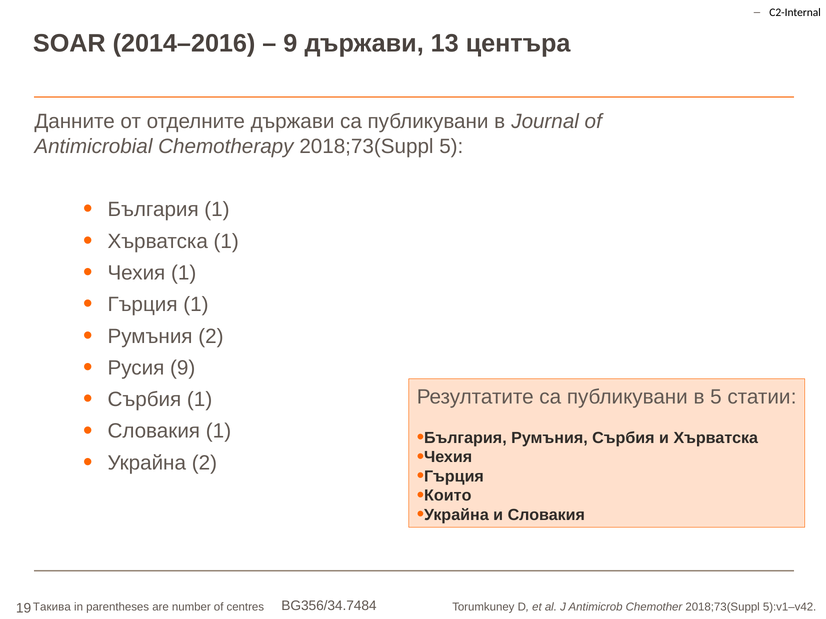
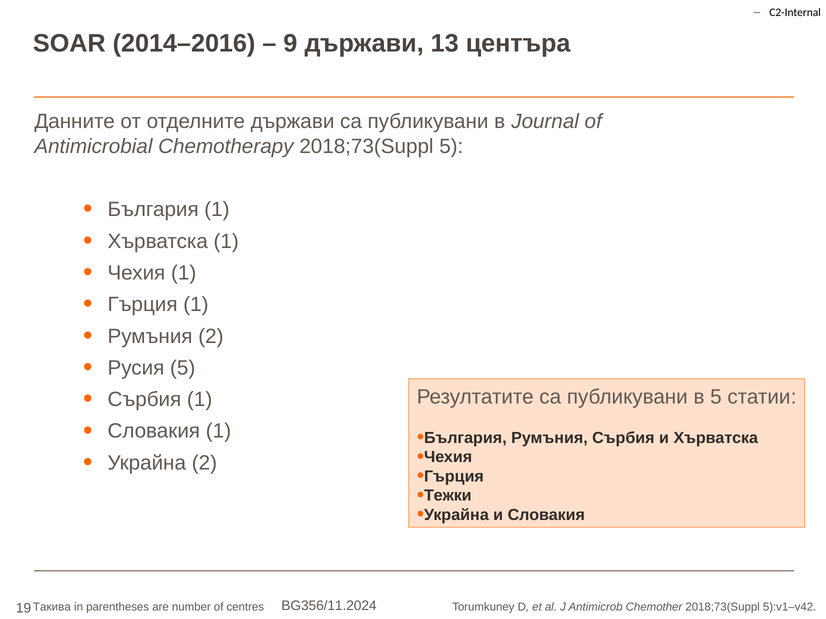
Русия 9: 9 -> 5 (183, 368)
Които: Които -> Тежки (448, 496)
BG356/34.7484: BG356/34.7484 -> BG356/11.2024 (329, 606)
